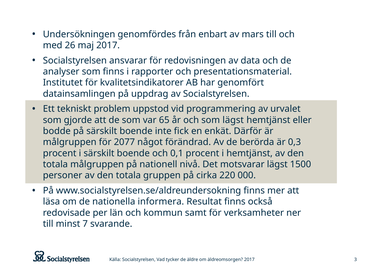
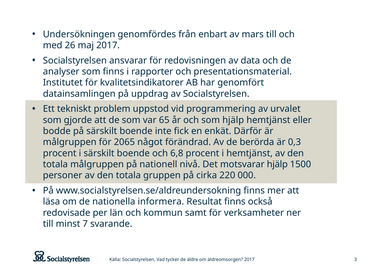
som lägst: lägst -> hjälp (233, 120)
2077: 2077 -> 2065 (124, 142)
0,1: 0,1 -> 6,8 (177, 153)
motsvarar lägst: lägst -> hjälp (277, 164)
